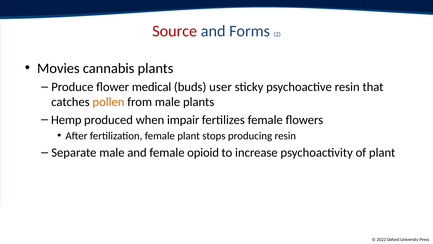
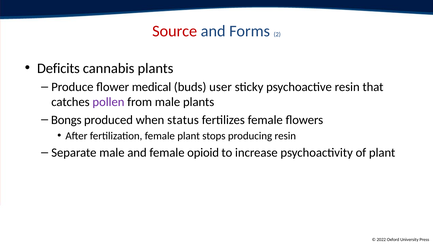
Movies: Movies -> Deficits (58, 68)
pollen colour: orange -> purple (108, 102)
Hemp: Hemp -> Bongs (66, 120)
impair: impair -> status (183, 120)
